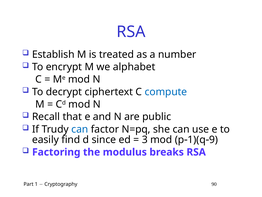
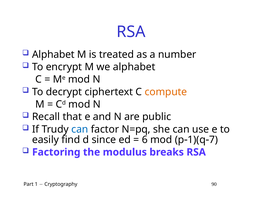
Establish: Establish -> Alphabet (53, 54)
compute colour: blue -> orange (166, 92)
3: 3 -> 6 (145, 139)
9: 9 -> 7 (213, 139)
